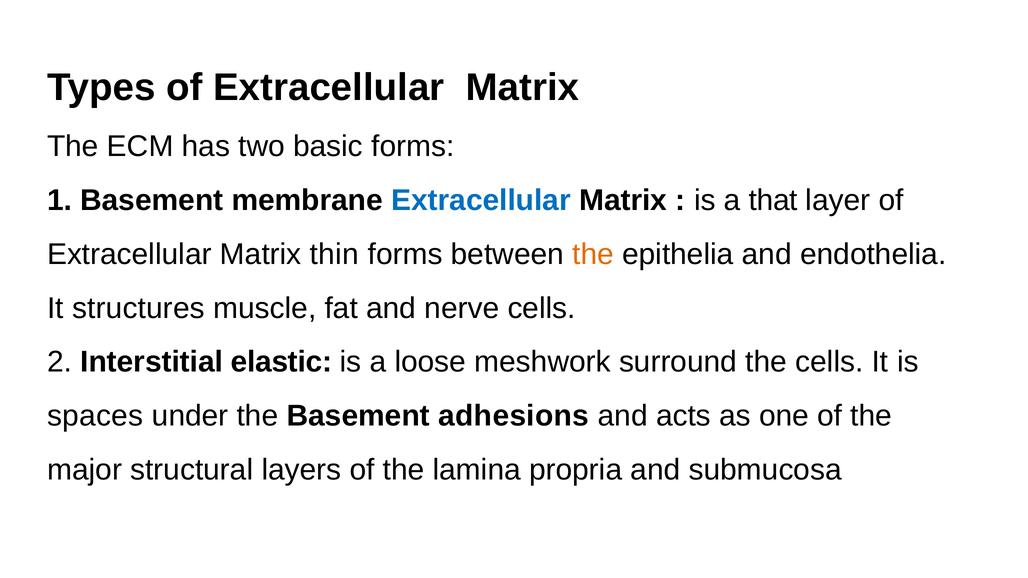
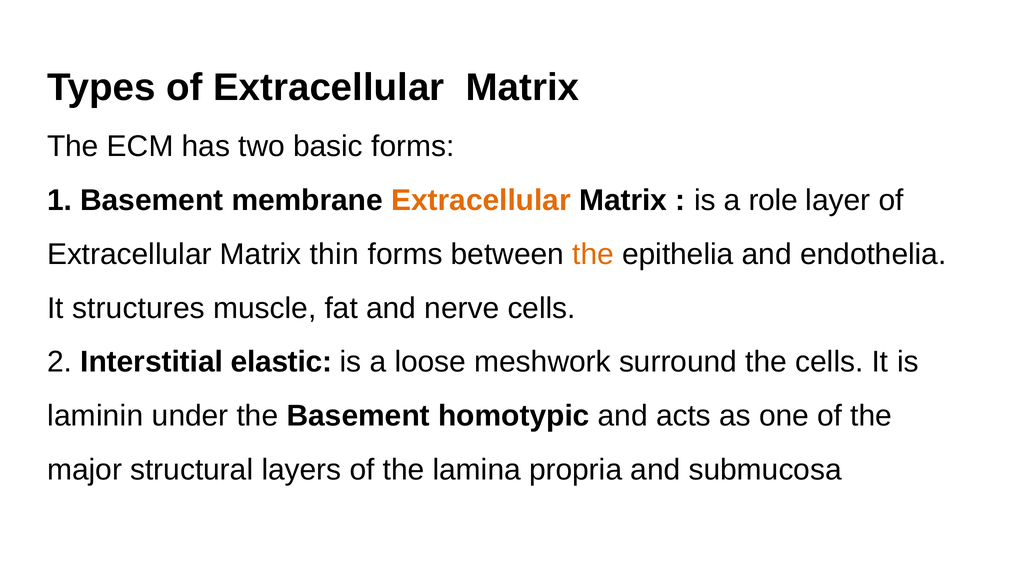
Extracellular colour: blue -> orange (481, 200)
that: that -> role (773, 200)
spaces: spaces -> laminin (95, 416)
adhesions: adhesions -> homotypic (514, 416)
